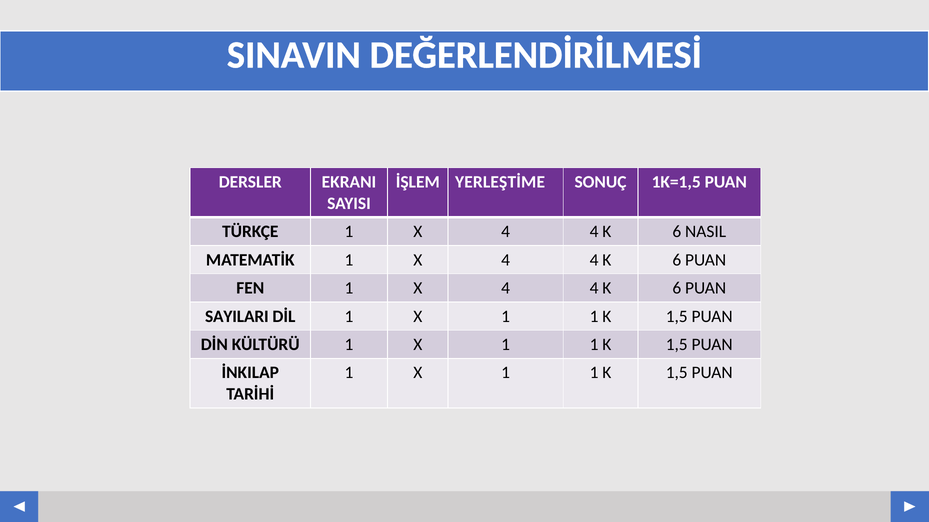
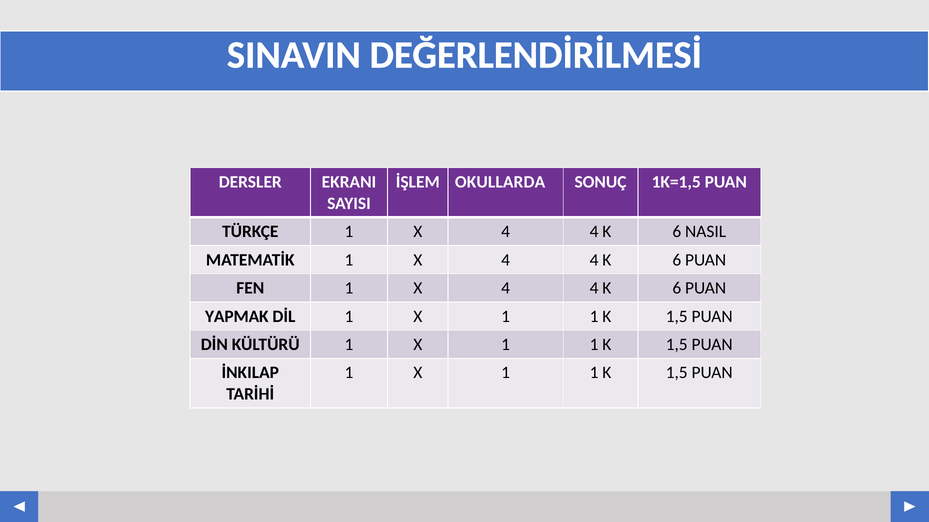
YERLEŞTİME: YERLEŞTİME -> OKULLARDA (500, 182)
SAYILARI: SAYILARI -> YAPMAK (237, 317)
